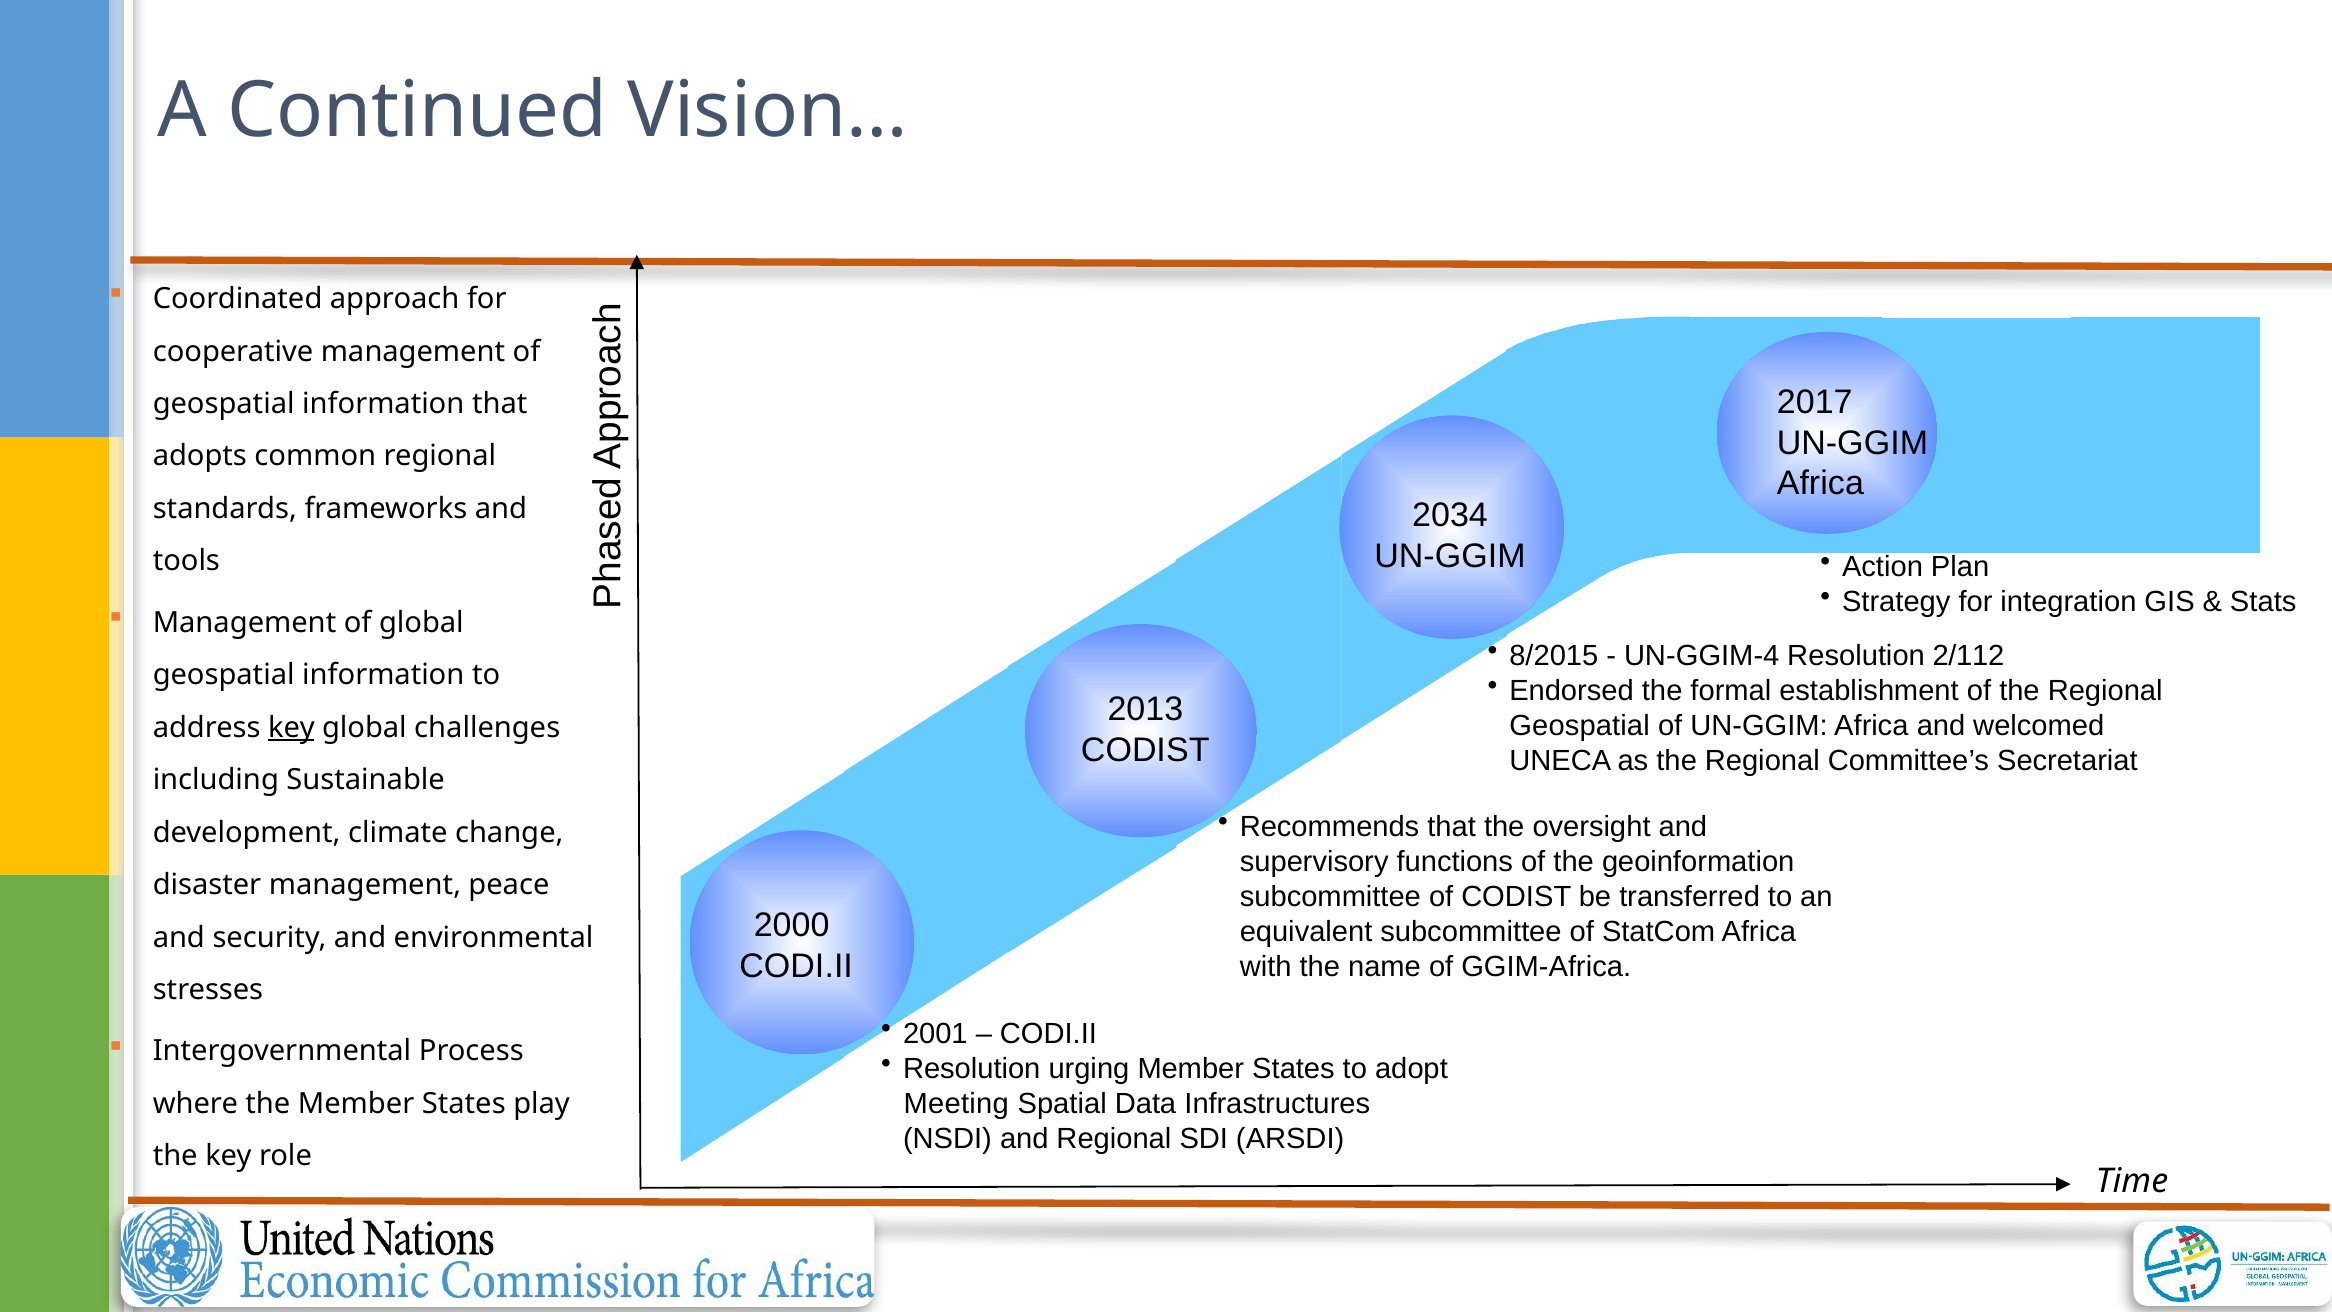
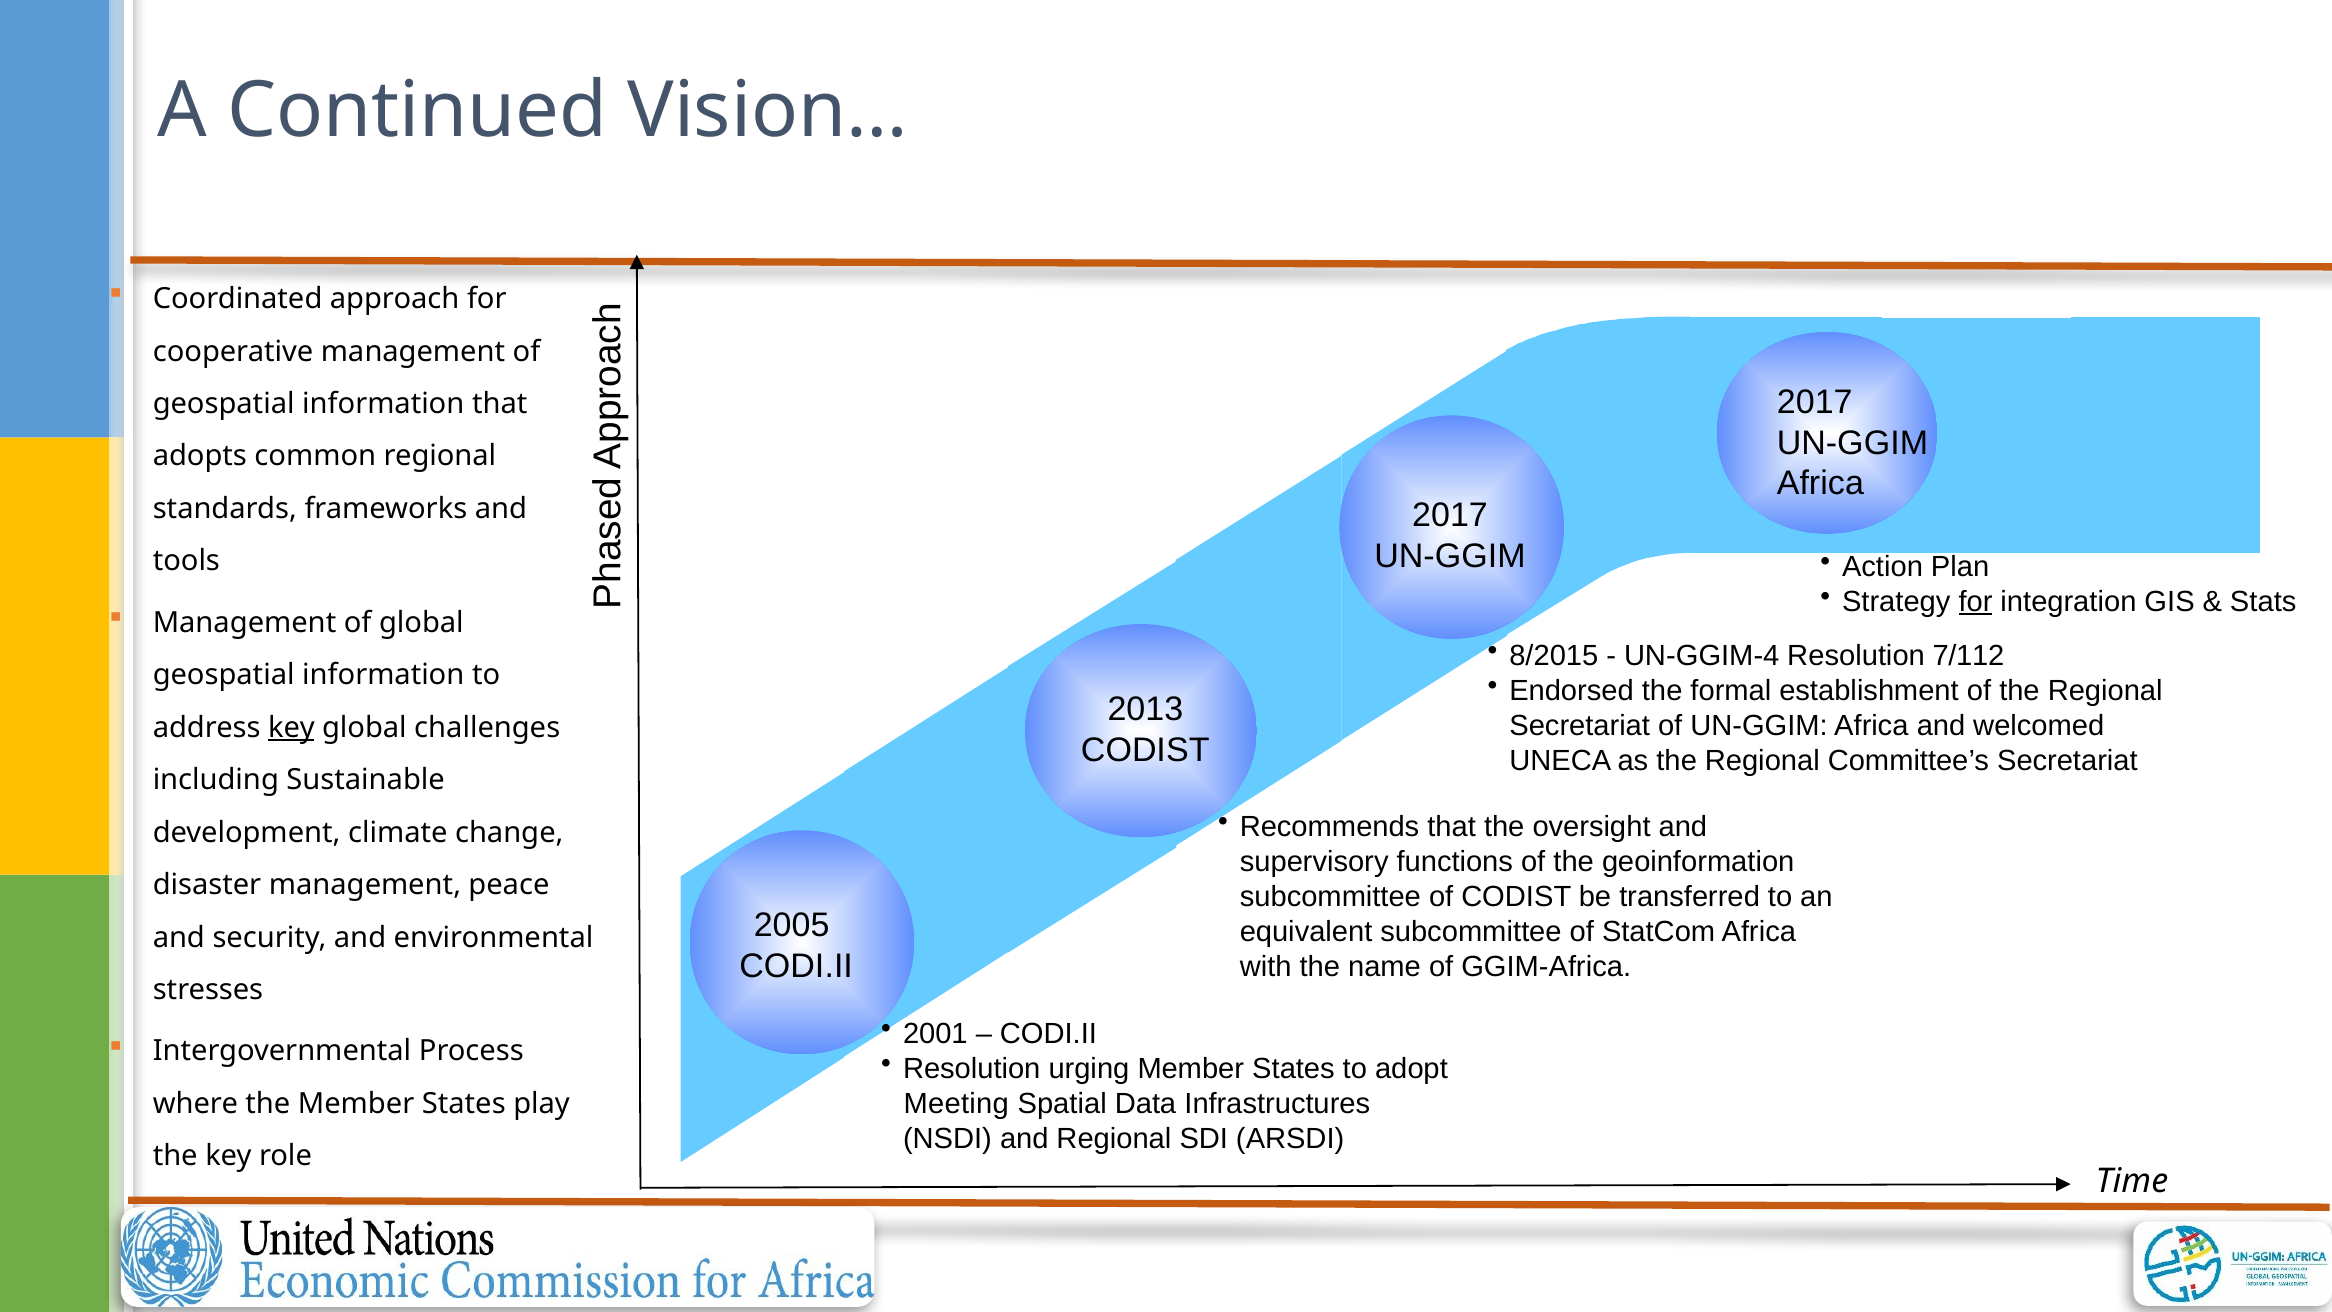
2034: 2034 -> 2017 (1450, 515)
for underline: none -> present (1976, 601)
2/112: 2/112 -> 7/112 (1968, 656)
Geospatial: Geospatial -> Secretariat (1580, 726)
2000: 2000 -> 2005 (792, 925)
